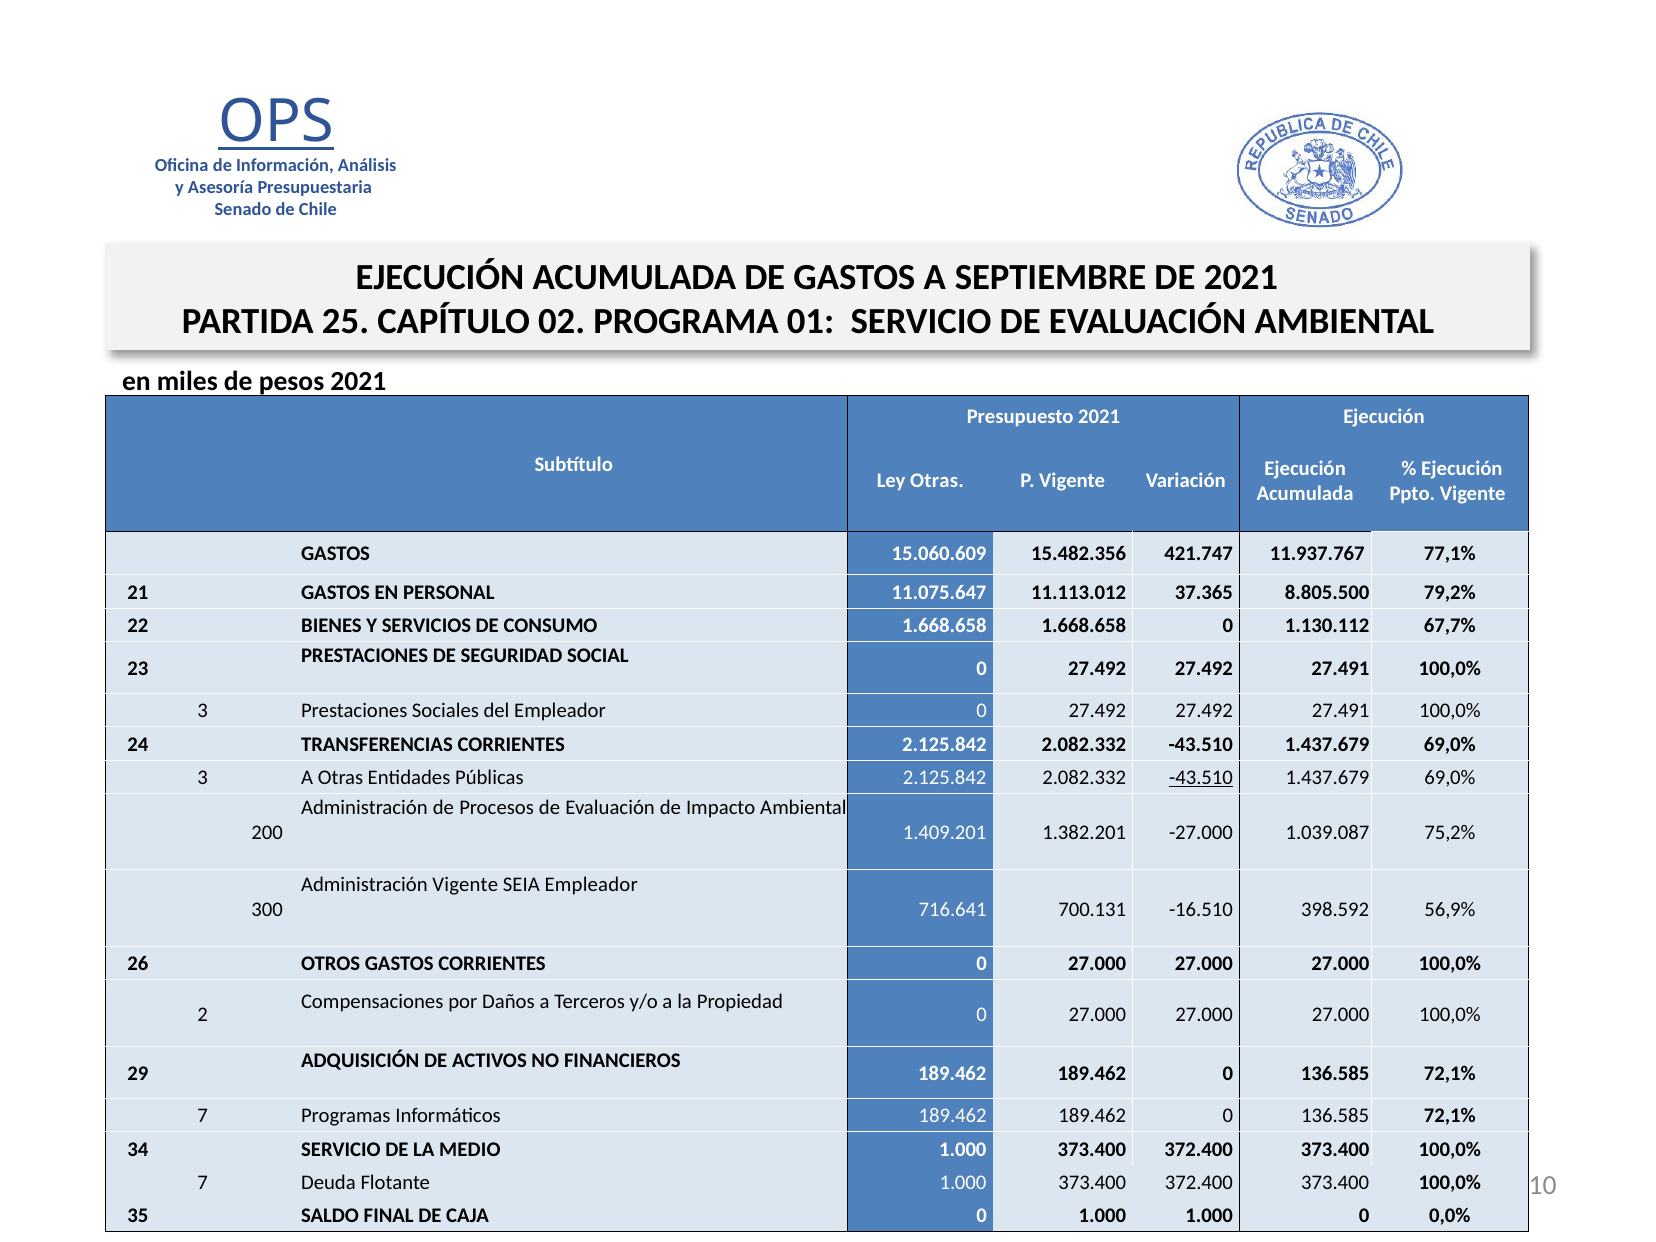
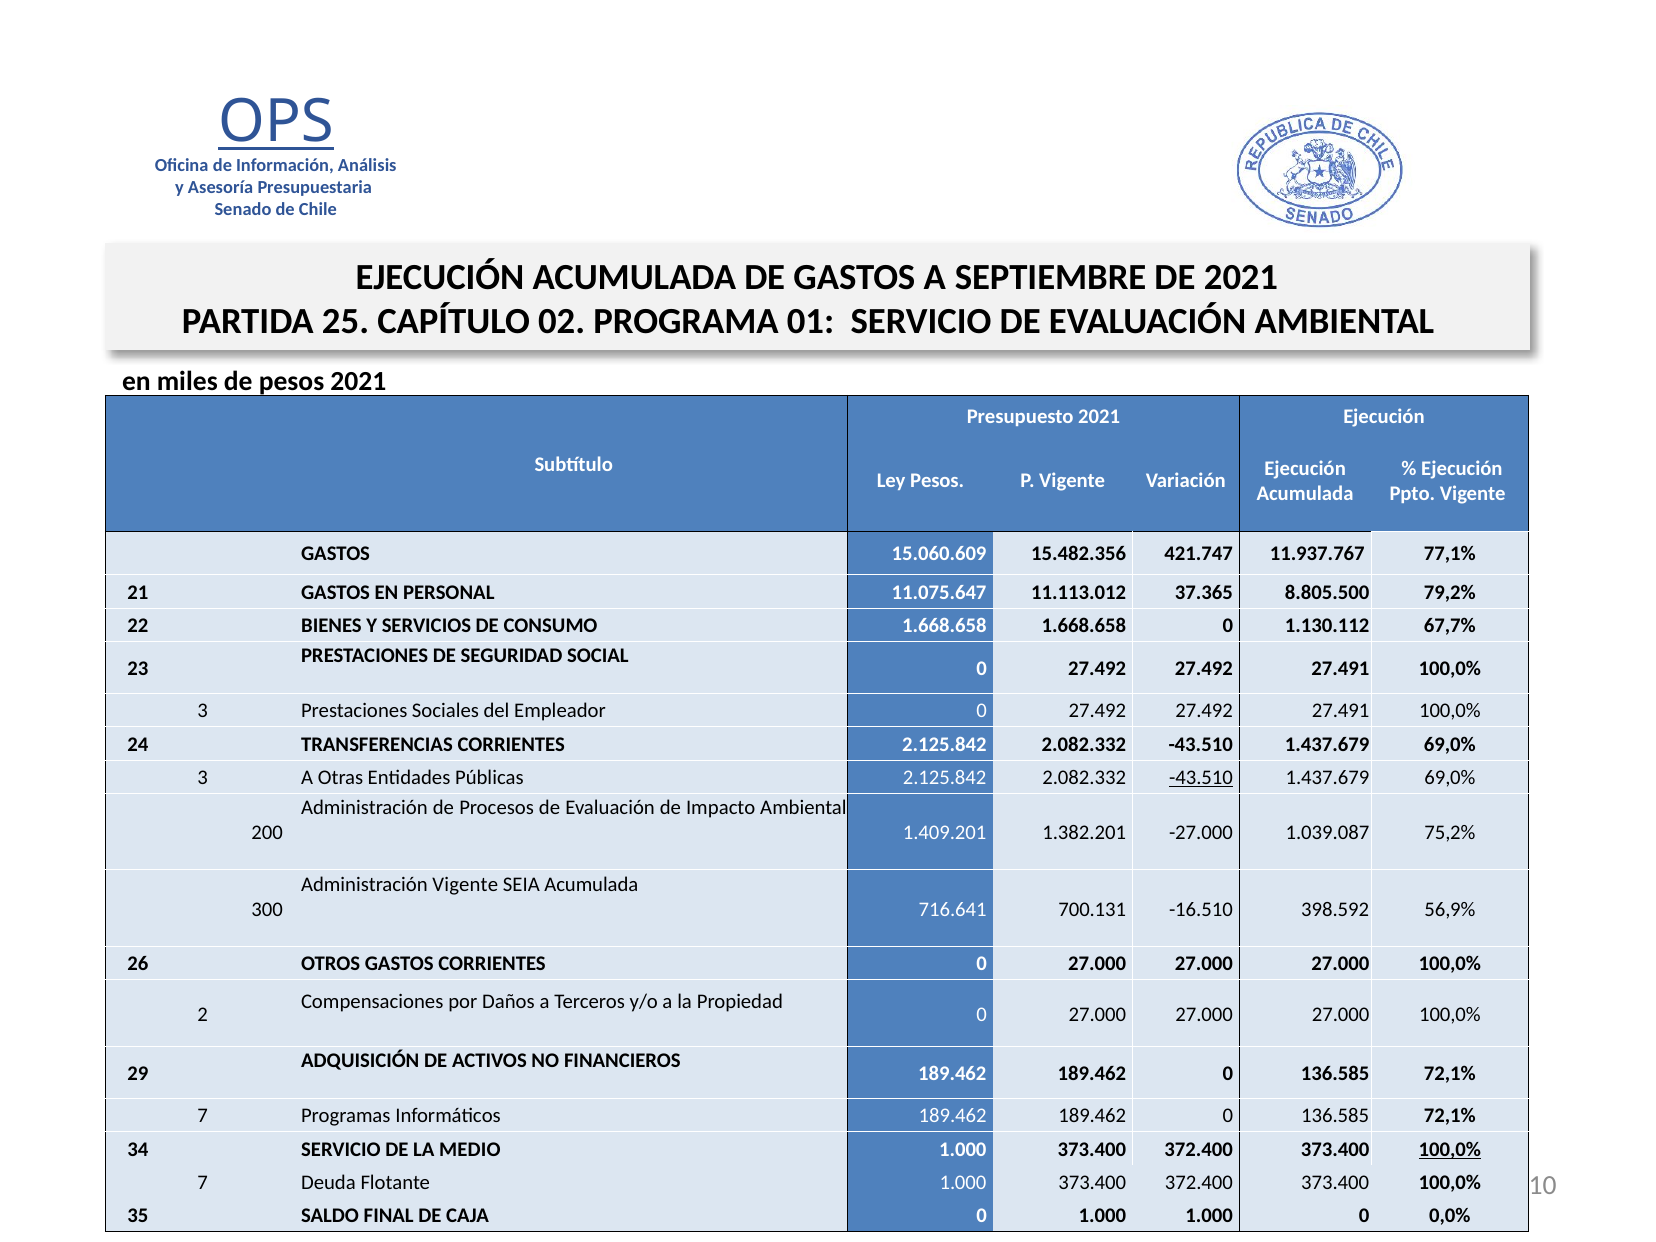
Ley Otras: Otras -> Pesos (937, 481)
SEIA Empleador: Empleador -> Acumulada (591, 884)
100,0% underline: none -> present (1450, 1149)
